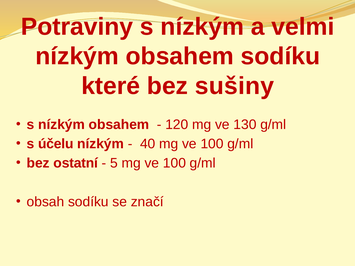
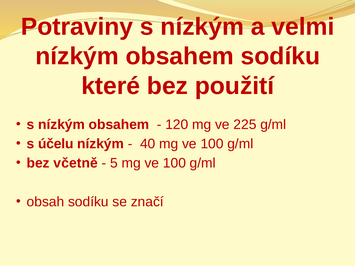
sušiny: sušiny -> použití (235, 86)
130: 130 -> 225 (245, 125)
ostatní: ostatní -> včetně (76, 163)
